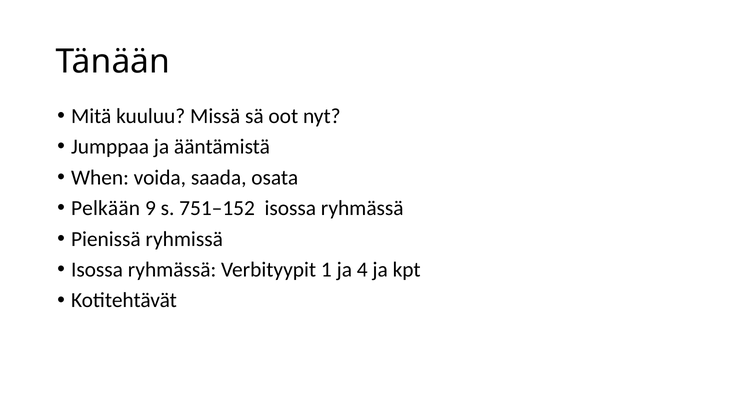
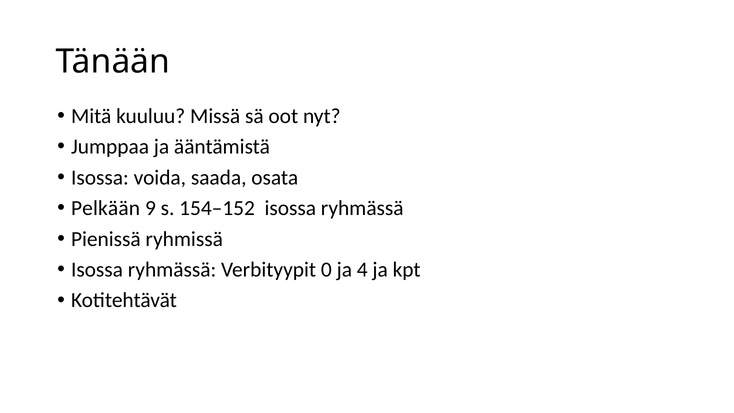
When: When -> Isossa (100, 177)
751–152: 751–152 -> 154–152 (217, 208)
1: 1 -> 0 (326, 270)
